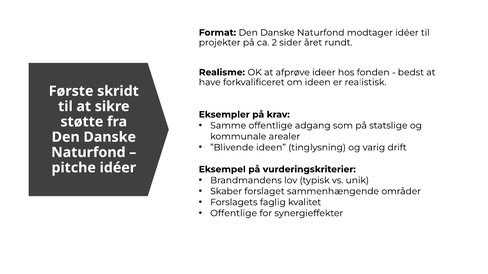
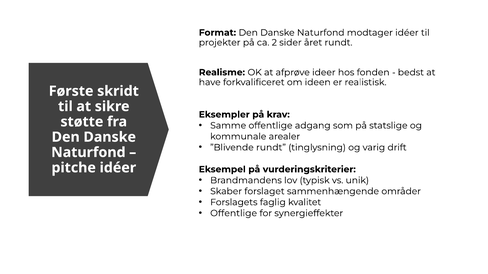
”Blivende ideen: ideen -> rundt (271, 148)
